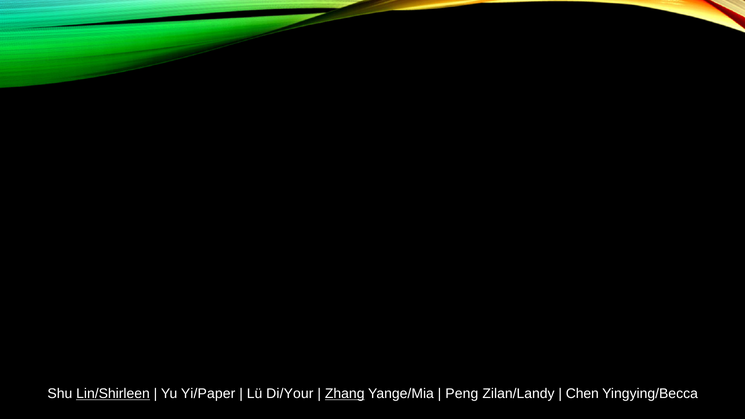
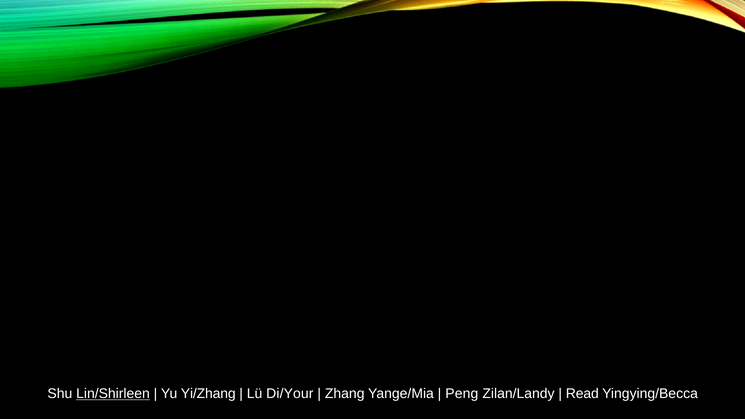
Yi/Paper: Yi/Paper -> Yi/Zhang (208, 394)
Zhang underline: present -> none (345, 394)
Chen: Chen -> Read (582, 394)
